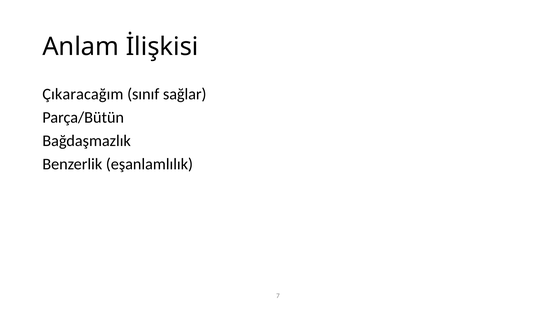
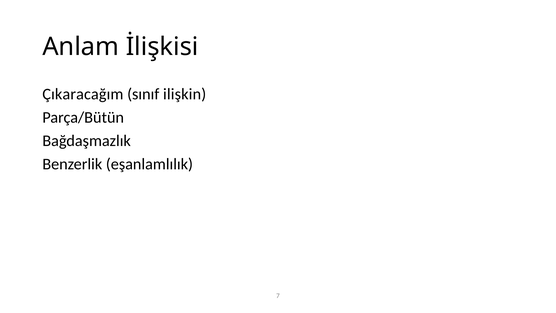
sağlar: sağlar -> ilişkin (185, 94)
